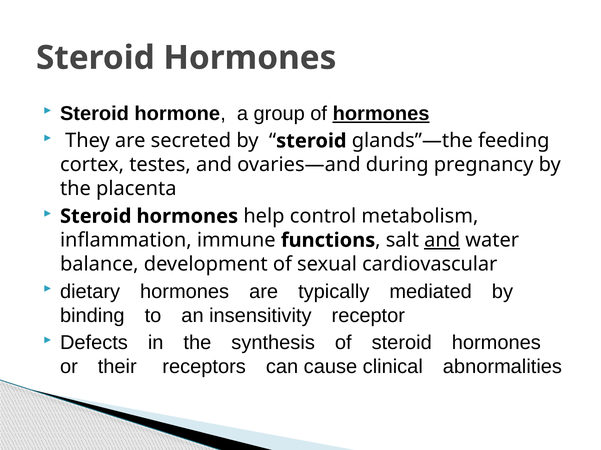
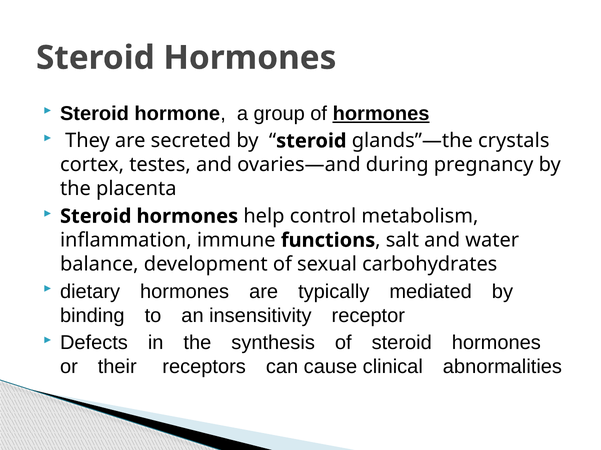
feeding: feeding -> crystals (514, 141)
and underline: present -> none (442, 241)
cardiovascular: cardiovascular -> carbohydrates (430, 265)
